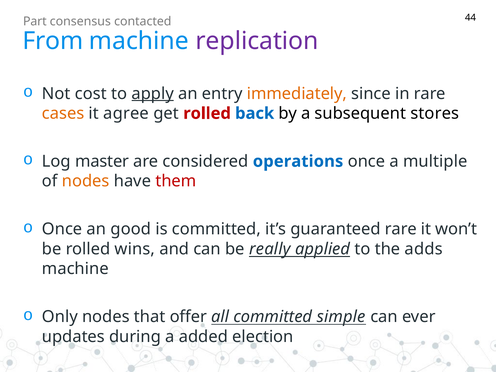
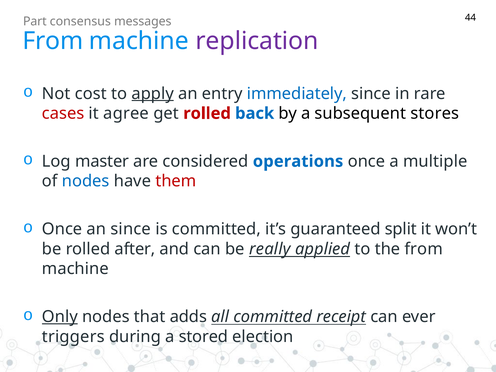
contacted: contacted -> messages (143, 21)
immediately colour: orange -> blue (297, 94)
cases colour: orange -> red (63, 113)
nodes colour: orange -> blue (86, 181)
an good: good -> since (131, 229)
guaranteed rare: rare -> split (401, 229)
wins: wins -> after (135, 249)
the adds: adds -> from (424, 249)
Only underline: none -> present (60, 317)
offer: offer -> adds (188, 317)
simple: simple -> receipt (341, 317)
updates: updates -> triggers (73, 337)
added: added -> stored (203, 337)
